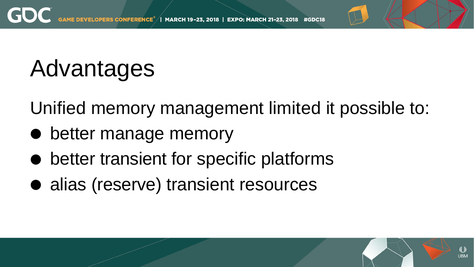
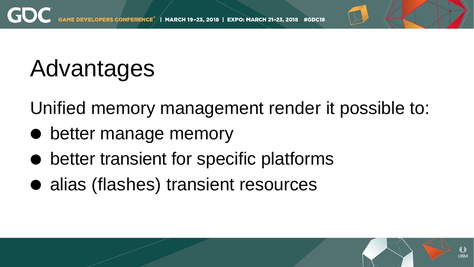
limited: limited -> render (295, 108)
reserve: reserve -> flashes (126, 184)
